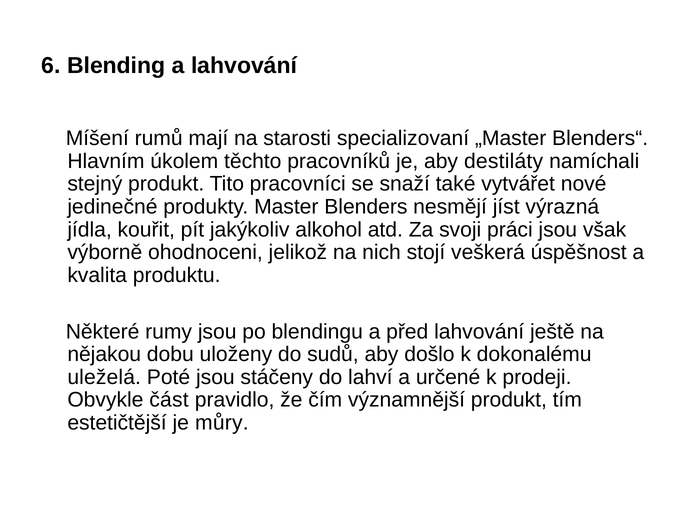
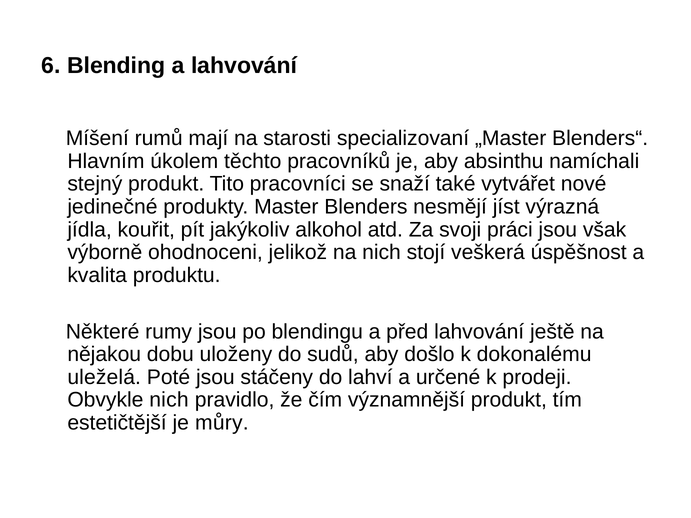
destiláty: destiláty -> absinthu (504, 161)
Obvykle část: část -> nich (169, 400)
